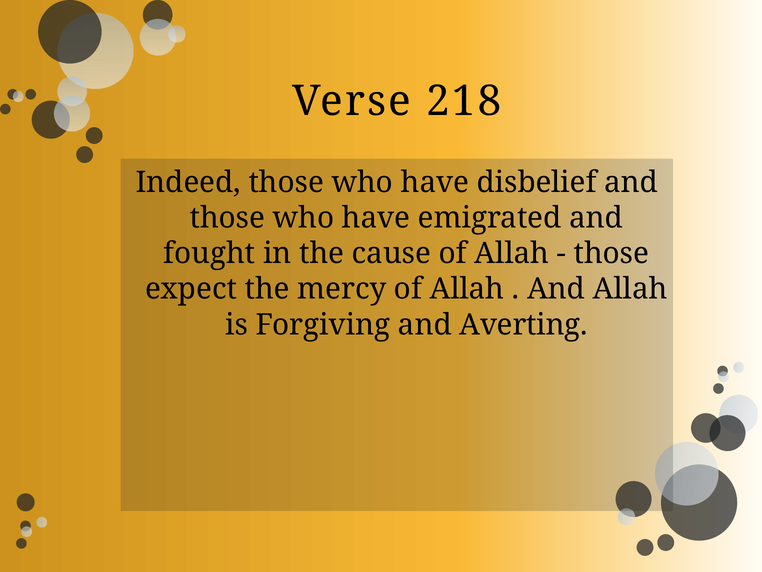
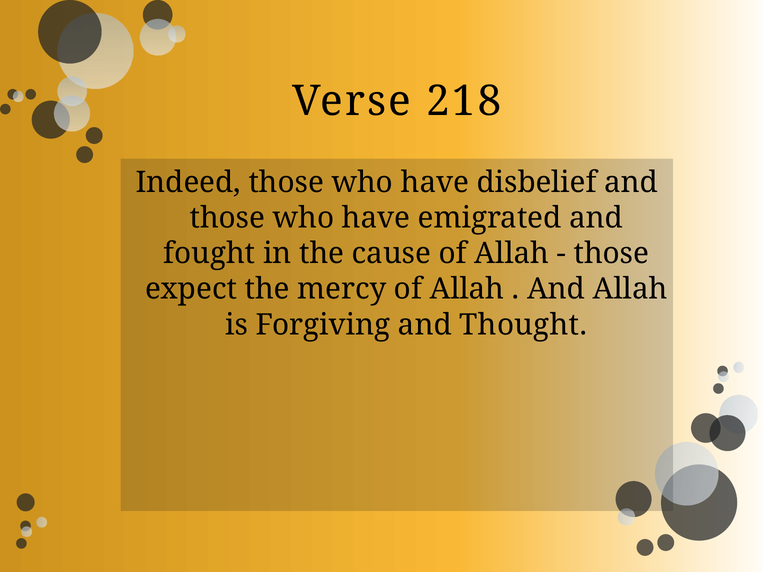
Averting: Averting -> Thought (523, 324)
